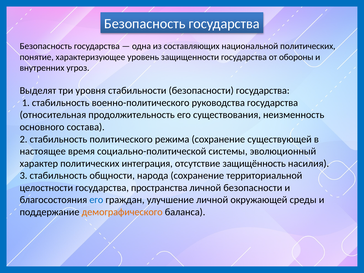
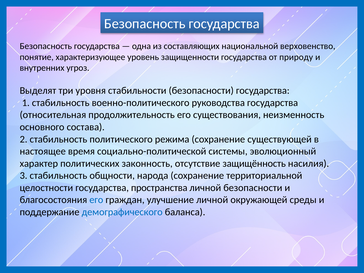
национальной политических: политических -> верховенство (308, 46)
обороны: обороны -> природу (296, 57)
интеграция: интеграция -> законность (147, 163)
демографического colour: orange -> blue (122, 212)
